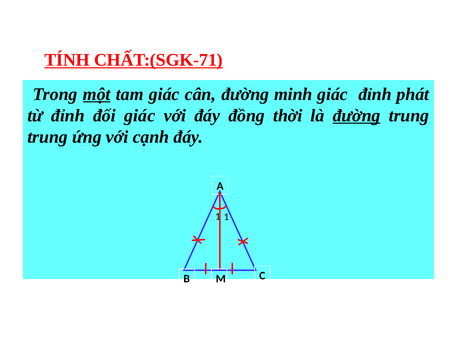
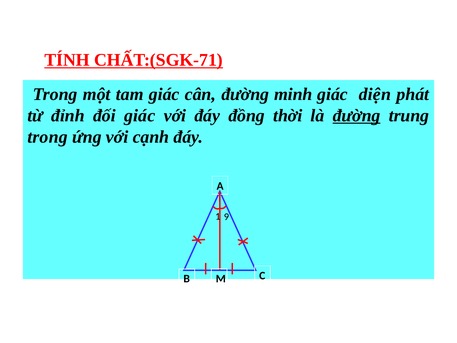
một underline: present -> none (97, 94)
giác đỉnh: đỉnh -> diện (375, 94)
trung: trung -> trong (48, 137)
1 1: 1 -> 9 (226, 217)
